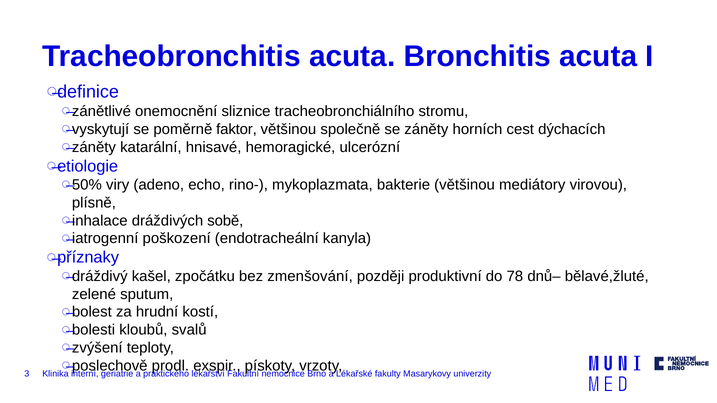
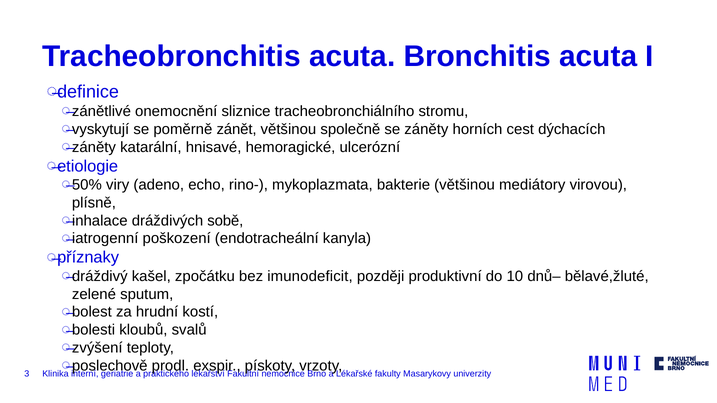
faktor: faktor -> zánět (237, 129)
zmenšování: zmenšování -> imunodeficit (310, 276)
78: 78 -> 10 (515, 276)
